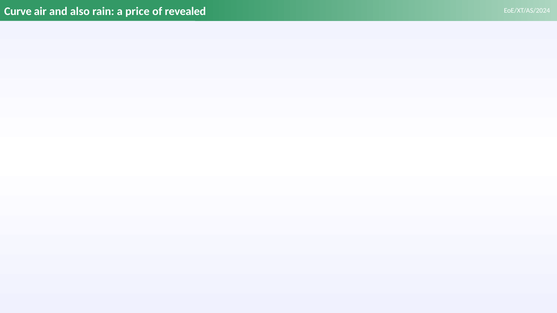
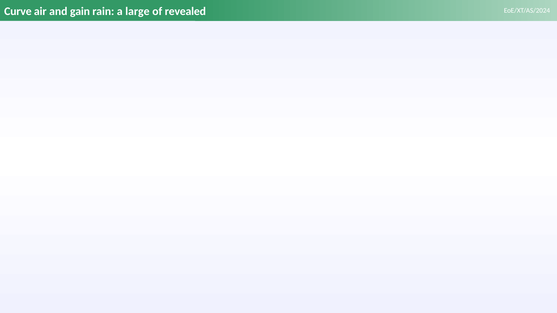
also: also -> gain (80, 11)
price: price -> large (137, 11)
